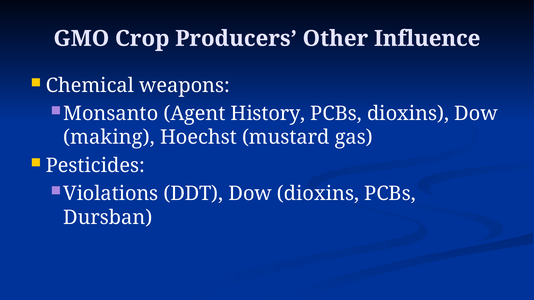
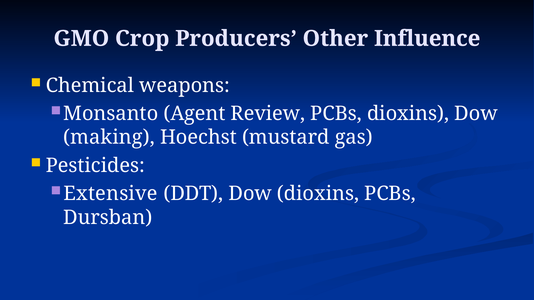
History: History -> Review (268, 114)
Violations: Violations -> Extensive (111, 194)
